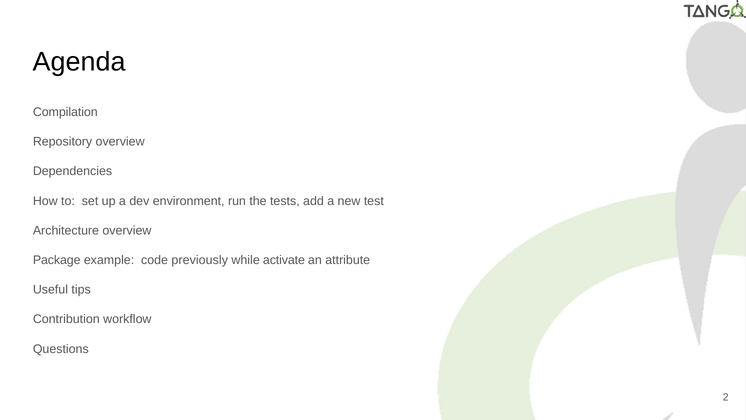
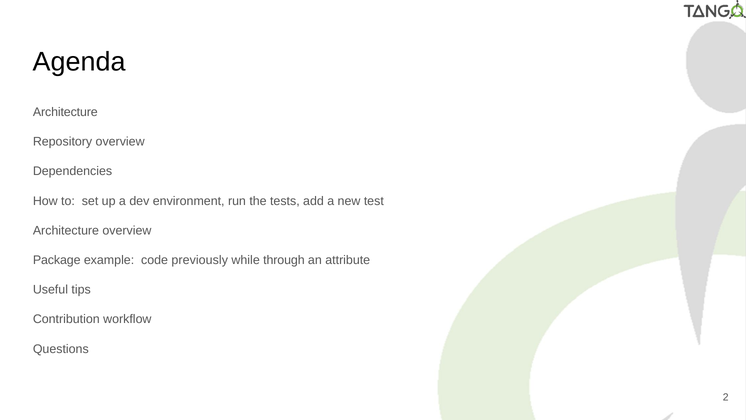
Compilation: Compilation -> Architecture (65, 112)
activate: activate -> through (284, 260)
